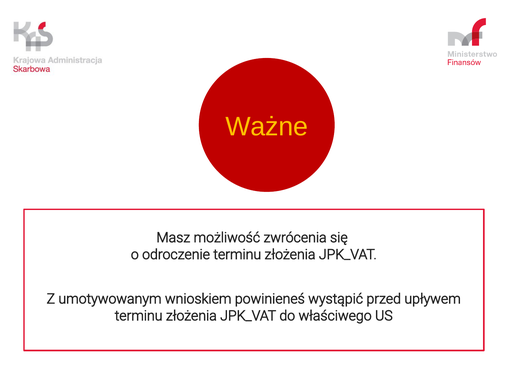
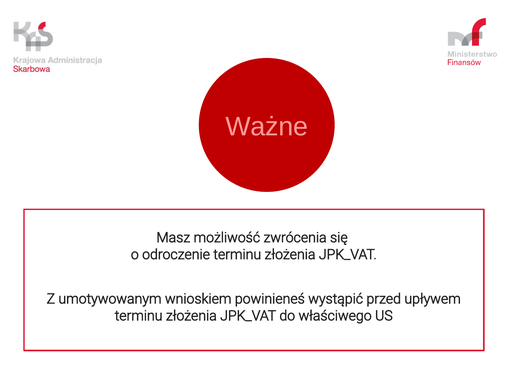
Ważne colour: yellow -> pink (267, 127)
